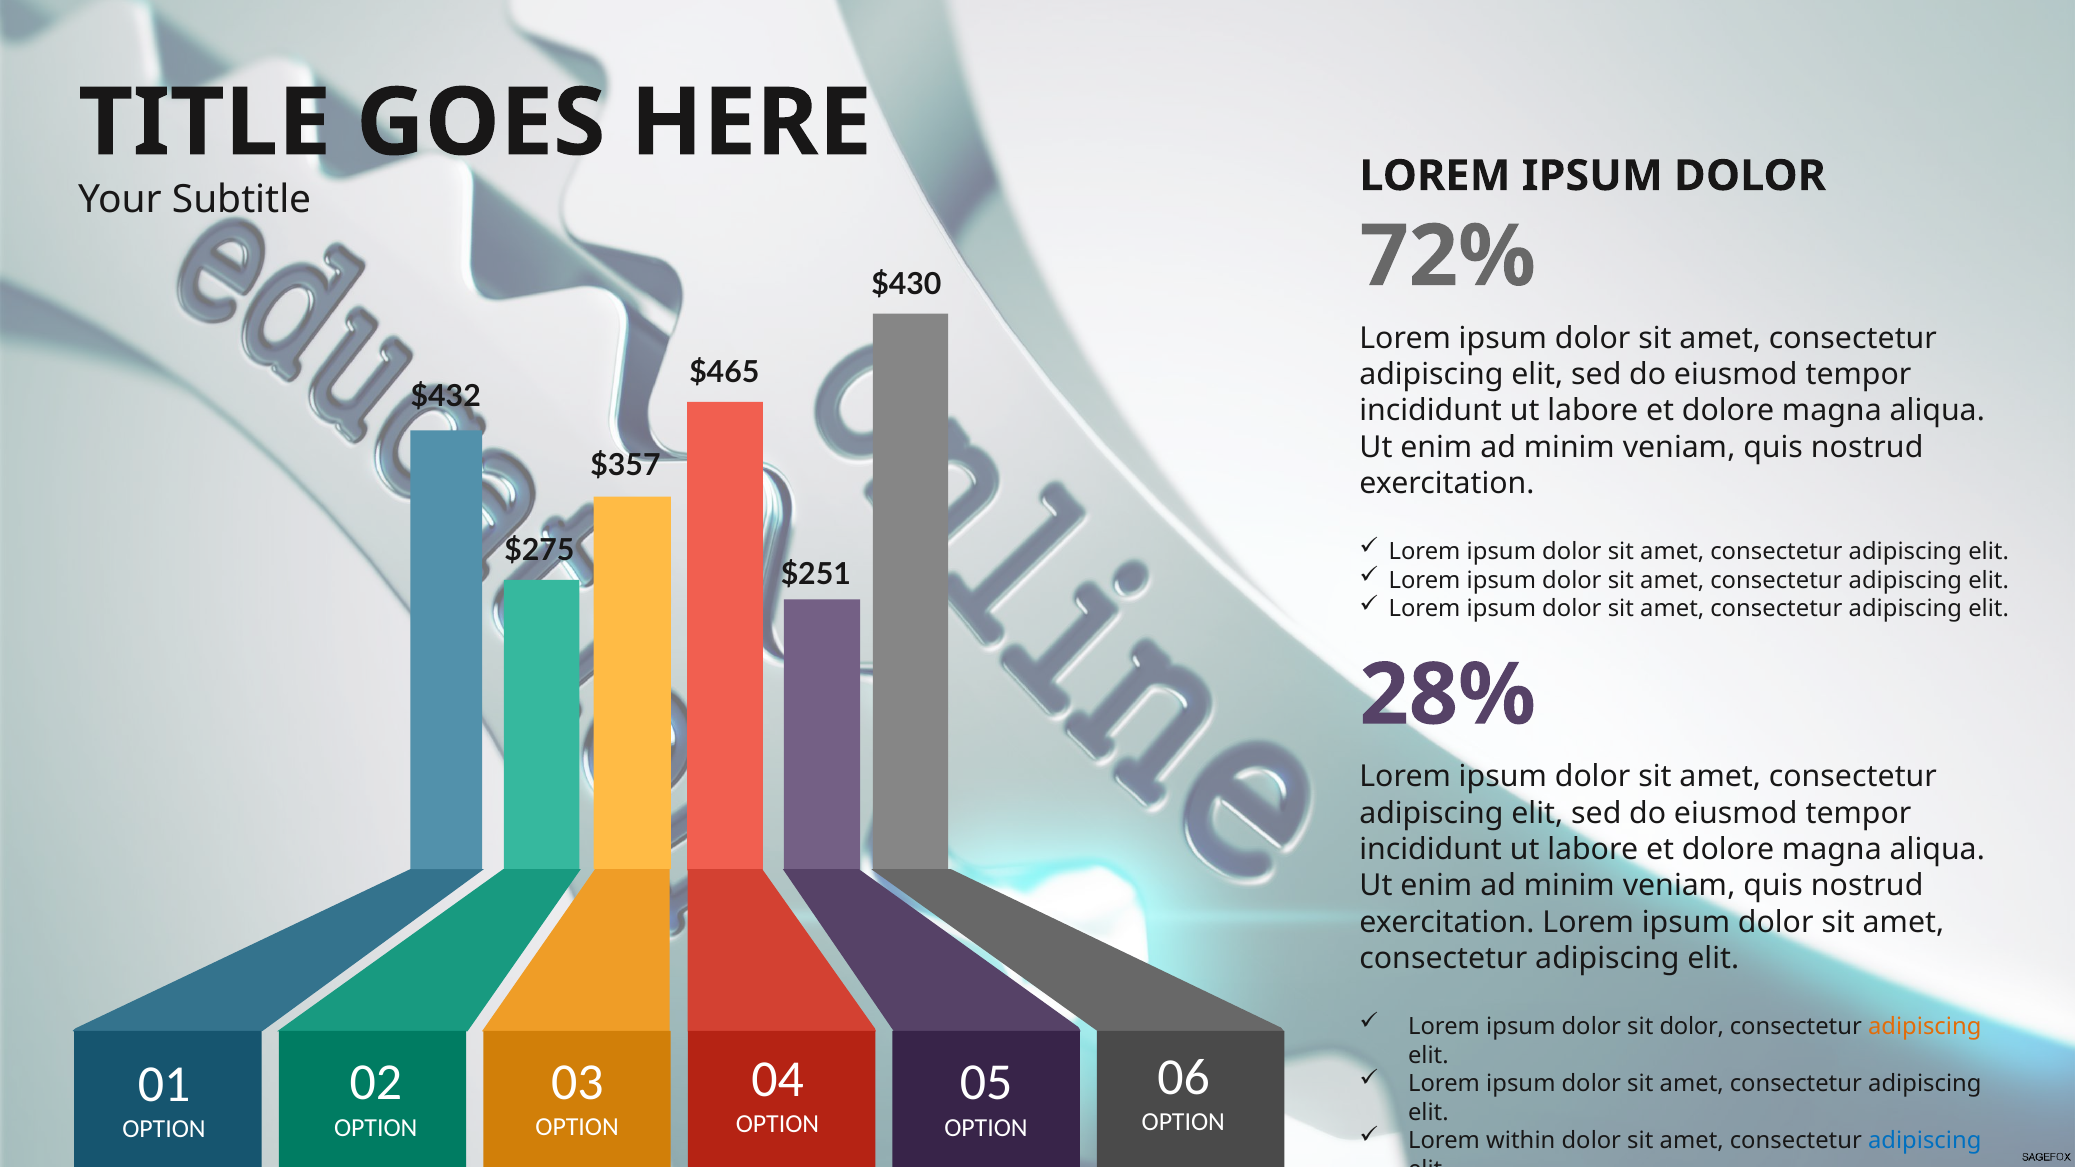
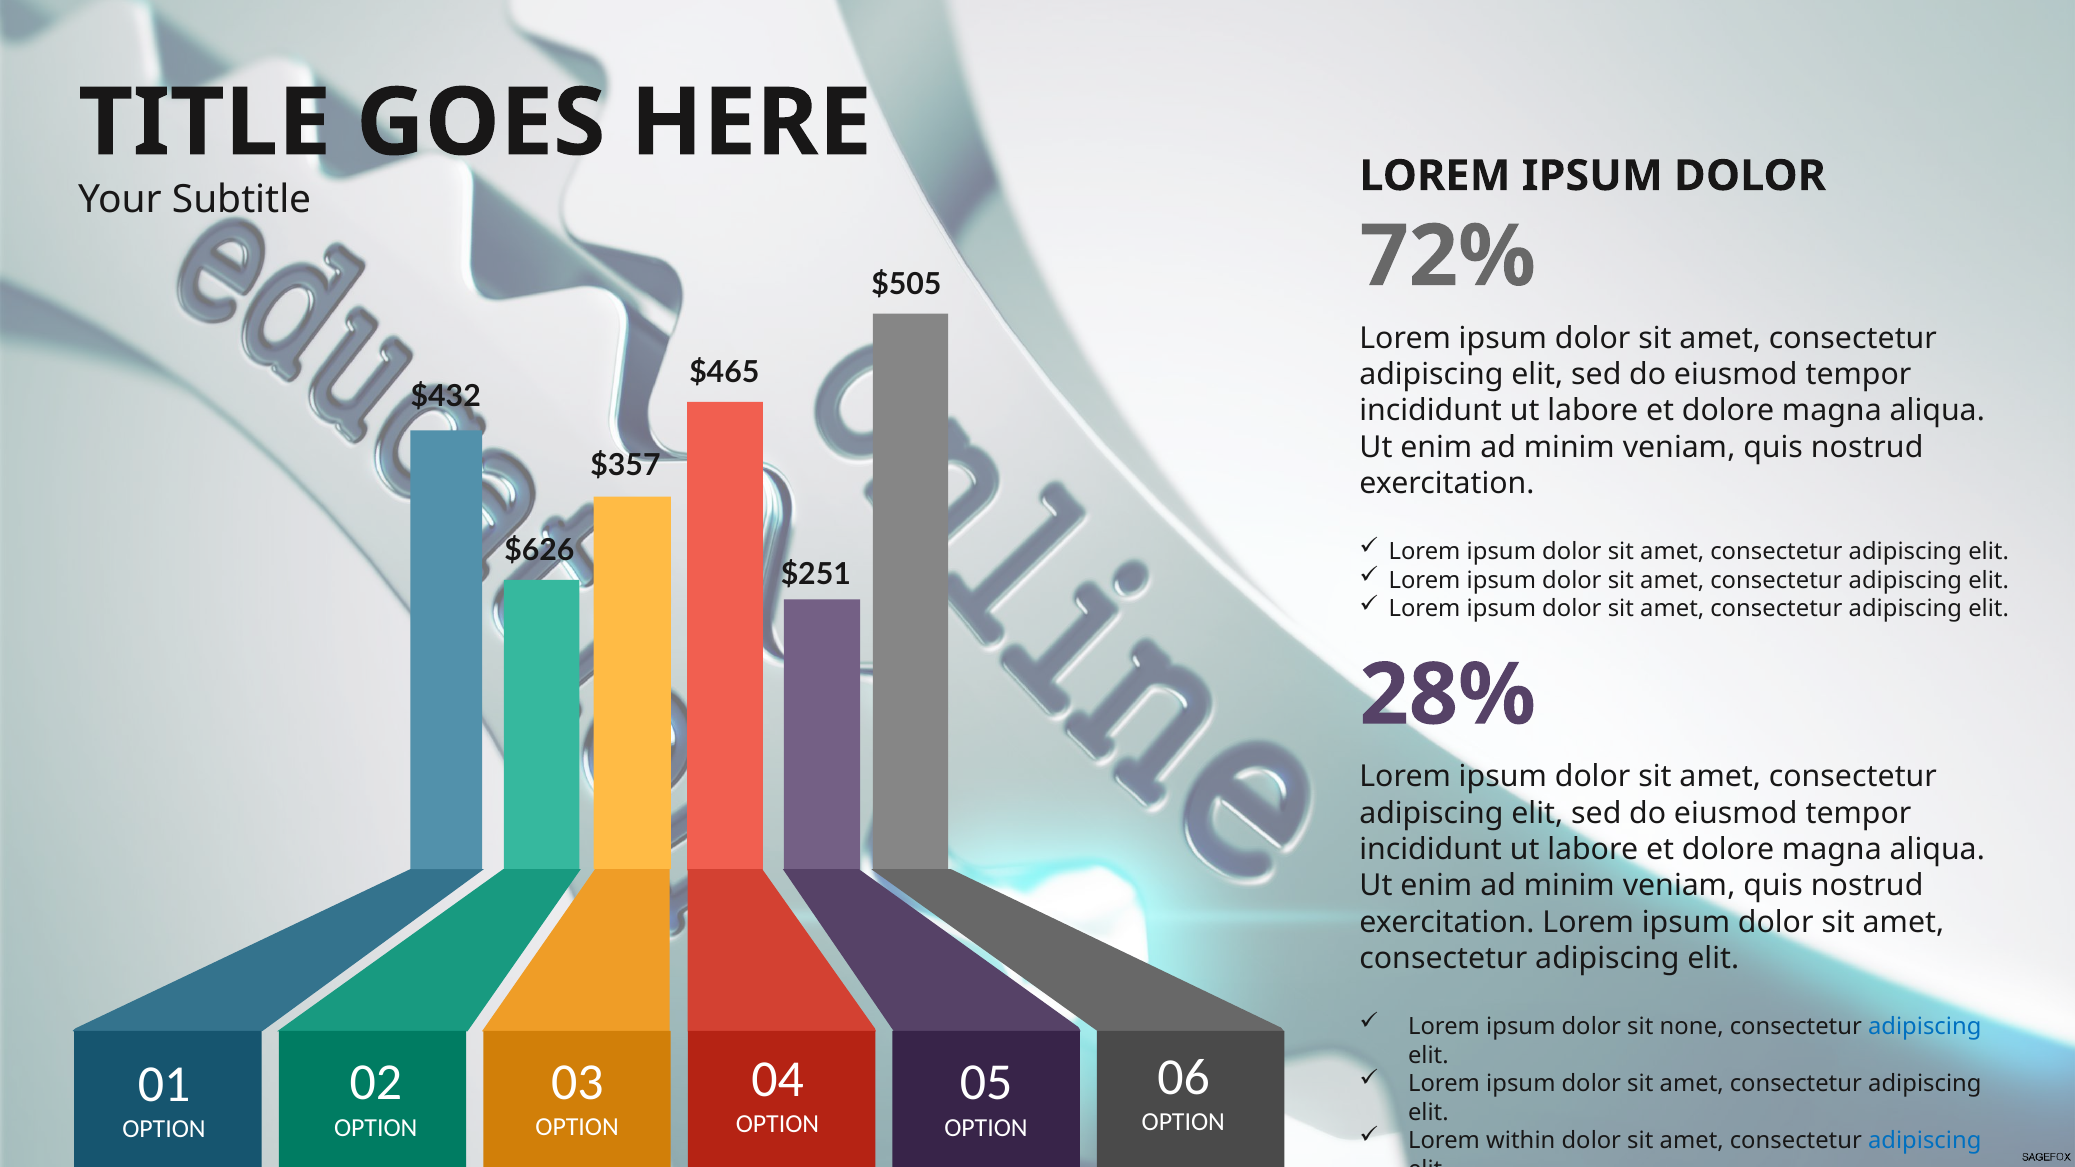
$430: $430 -> $505 (906, 285)
$275: $275 -> $626 (539, 551)
sit dolor: dolor -> none (1692, 1027)
adipiscing colour: orange -> blue (1925, 1027)
